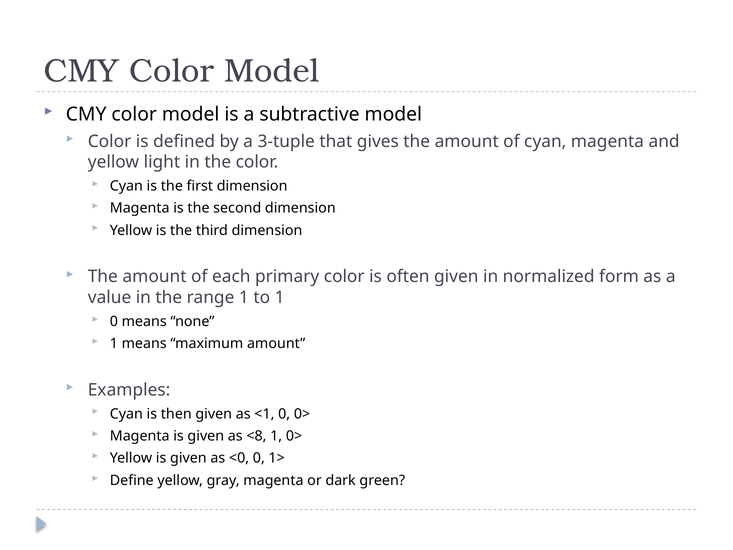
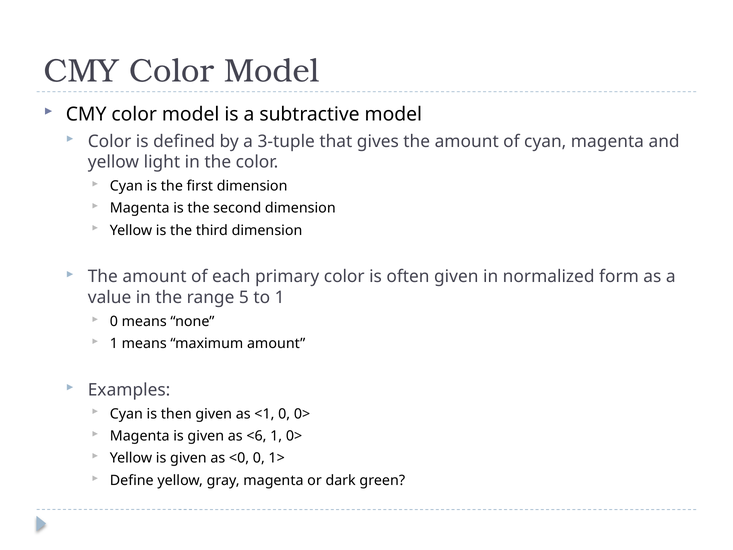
range 1: 1 -> 5 (244, 297)
<8: <8 -> <6 (256, 436)
